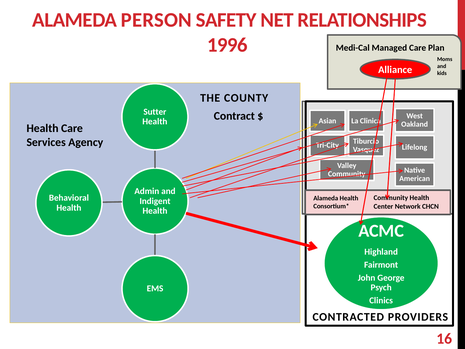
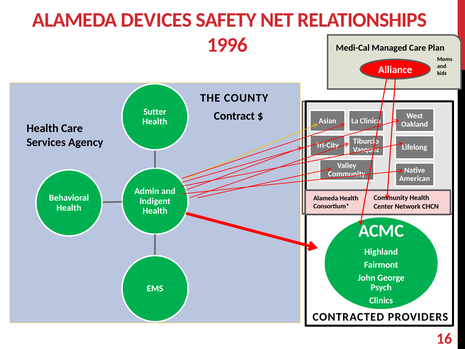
PERSON: PERSON -> DEVICES (156, 20)
